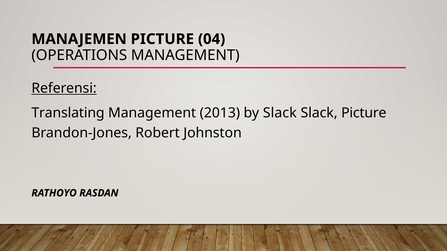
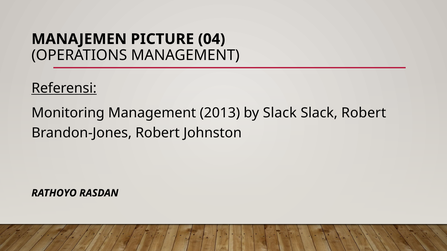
Translating: Translating -> Monitoring (68, 113)
Slack Picture: Picture -> Robert (364, 113)
